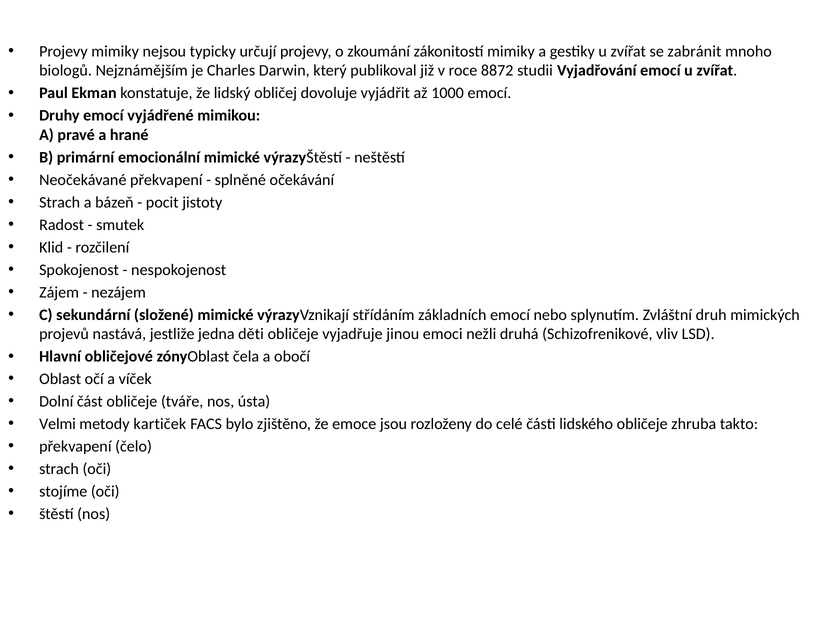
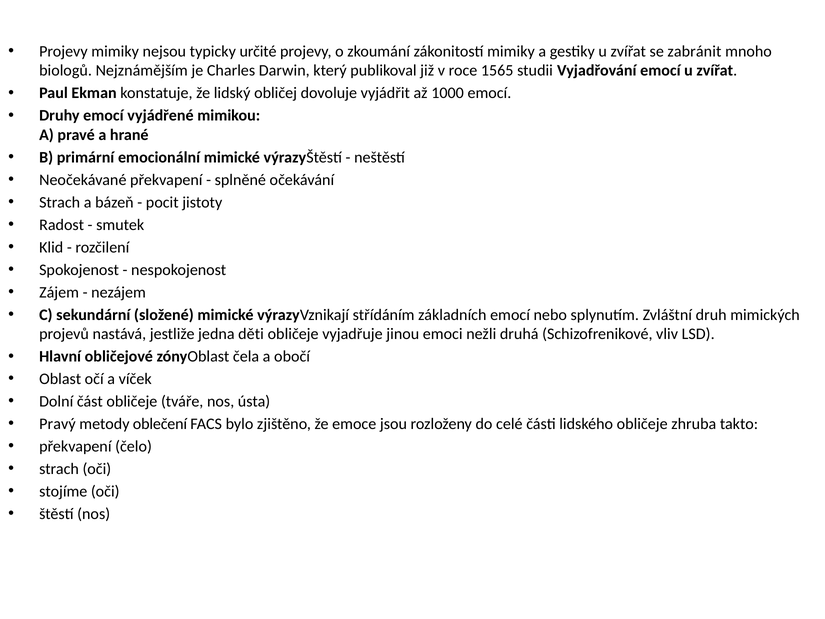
určují: určují -> určité (258, 51)
8872: 8872 -> 1565 (497, 71)
Velmi: Velmi -> Pravý (57, 424)
kartiček: kartiček -> oblečení (160, 424)
